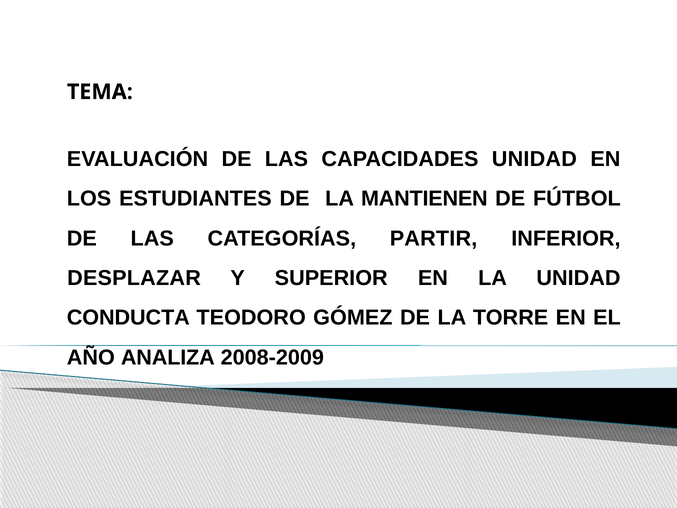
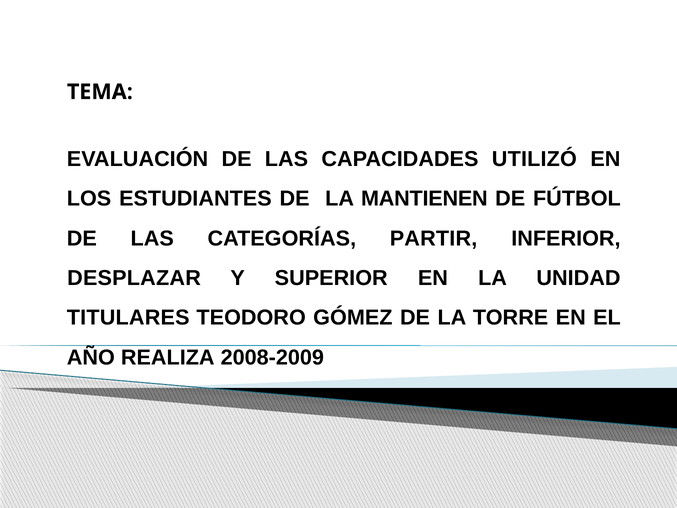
CAPACIDADES UNIDAD: UNIDAD -> UTILIZÓ (534, 159)
CONDUCTA: CONDUCTA -> TITULARES (128, 318)
ANALIZA: ANALIZA -> REALIZA (168, 357)
